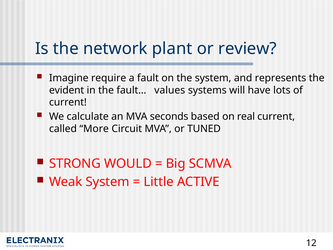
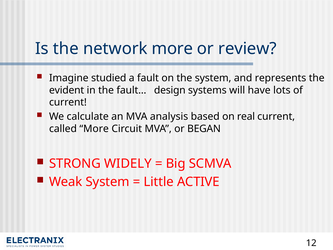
network plant: plant -> more (172, 49)
require: require -> studied (109, 78)
values: values -> design (170, 90)
seconds: seconds -> analysis (169, 117)
TUNED: TUNED -> BEGAN (204, 129)
WOULD: WOULD -> WIDELY (128, 164)
